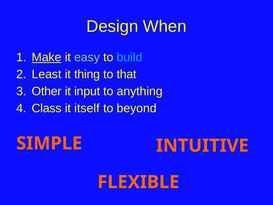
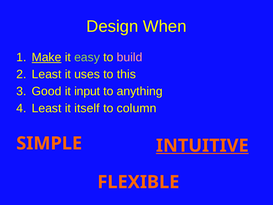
build colour: light blue -> pink (130, 57)
thing: thing -> uses (87, 74)
that: that -> this (126, 74)
Other: Other -> Good (47, 91)
Class: Class -> Least (47, 108)
beyond: beyond -> column (137, 108)
INTUITIVE underline: none -> present (202, 145)
